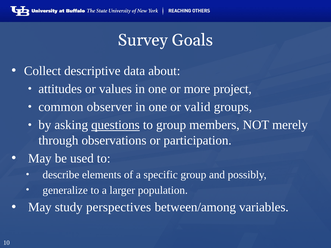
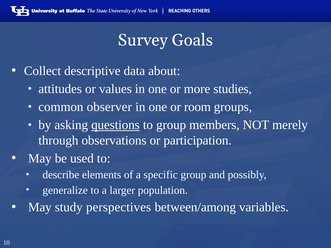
project: project -> studies (233, 89)
valid: valid -> room (197, 107)
